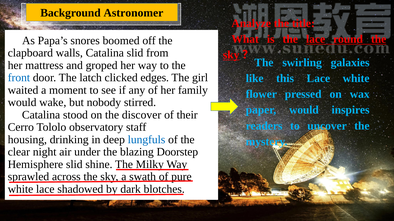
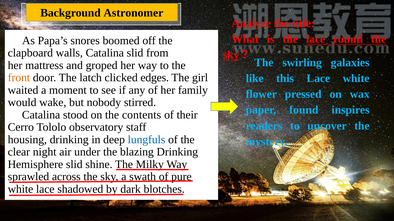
front colour: blue -> orange (19, 78)
paper would: would -> found (304, 110)
discover: discover -> contents (142, 115)
blazing Doorstep: Doorstep -> Drinking (177, 152)
